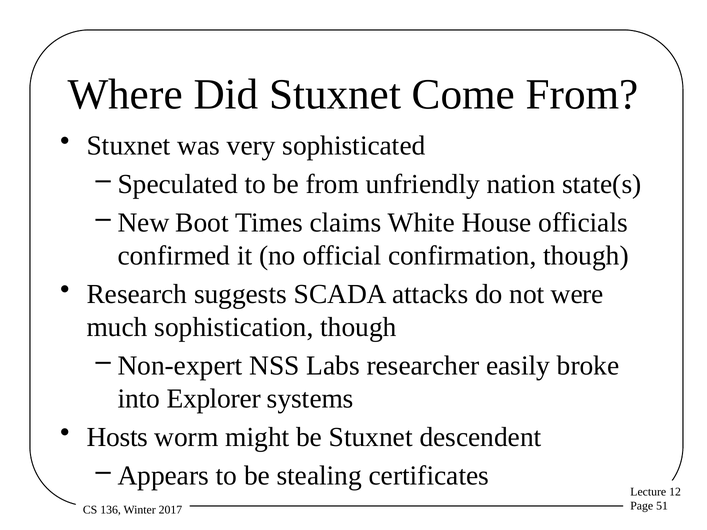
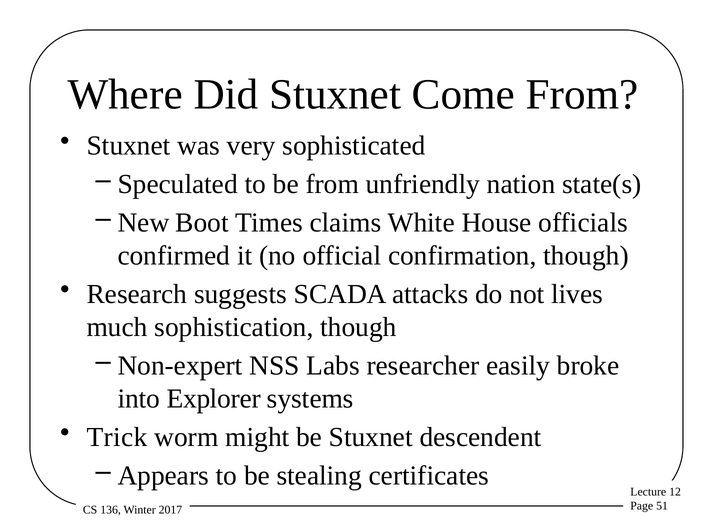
were: were -> lives (577, 294)
Hosts: Hosts -> Trick (117, 437)
